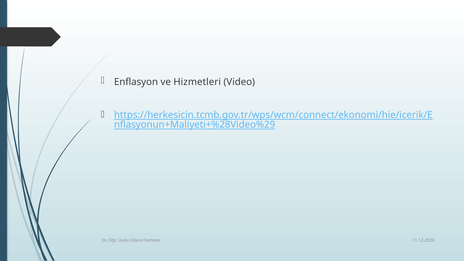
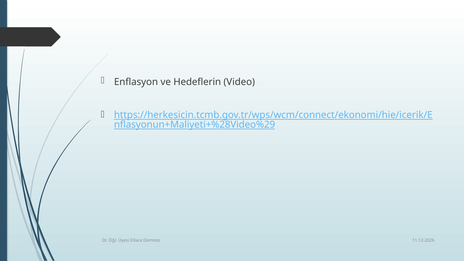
Hizmetleri: Hizmetleri -> Hedeflerin (197, 82)
